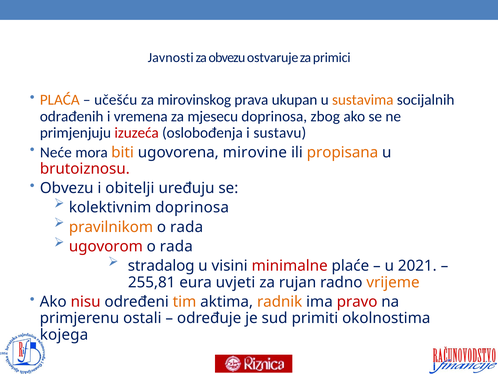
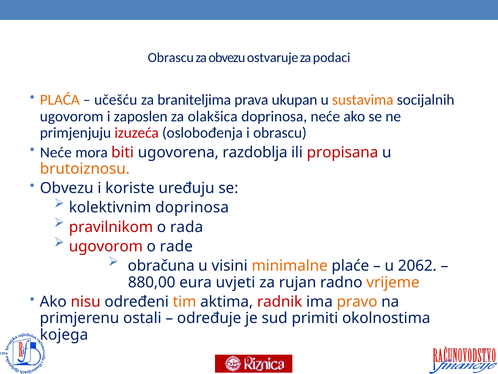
Javnosti: Javnosti -> Obrascu (171, 57)
primici: primici -> podaci (332, 57)
mirovinskog: mirovinskog -> braniteljima (194, 100)
odrađenih: odrađenih -> ugovorom (72, 116)
vremena: vremena -> zaposlen (141, 116)
mjesecu: mjesecu -> olakšica (213, 116)
doprinosa zbog: zbog -> neće (325, 116)
i sustavu: sustavu -> obrascu (280, 133)
biti colour: orange -> red (123, 152)
mirovine: mirovine -> razdoblja (255, 152)
propisana colour: orange -> red (342, 152)
brutoiznosu colour: red -> orange (85, 169)
obitelji: obitelji -> koriste (130, 188)
pravilnikom colour: orange -> red (111, 227)
rada: rada -> rade (176, 246)
stradalog: stradalog -> obračuna (161, 266)
minimalne colour: red -> orange (290, 266)
2021: 2021 -> 2062 (417, 266)
255,81: 255,81 -> 880,00 (152, 282)
radnik colour: orange -> red (280, 301)
pravo colour: red -> orange (357, 301)
